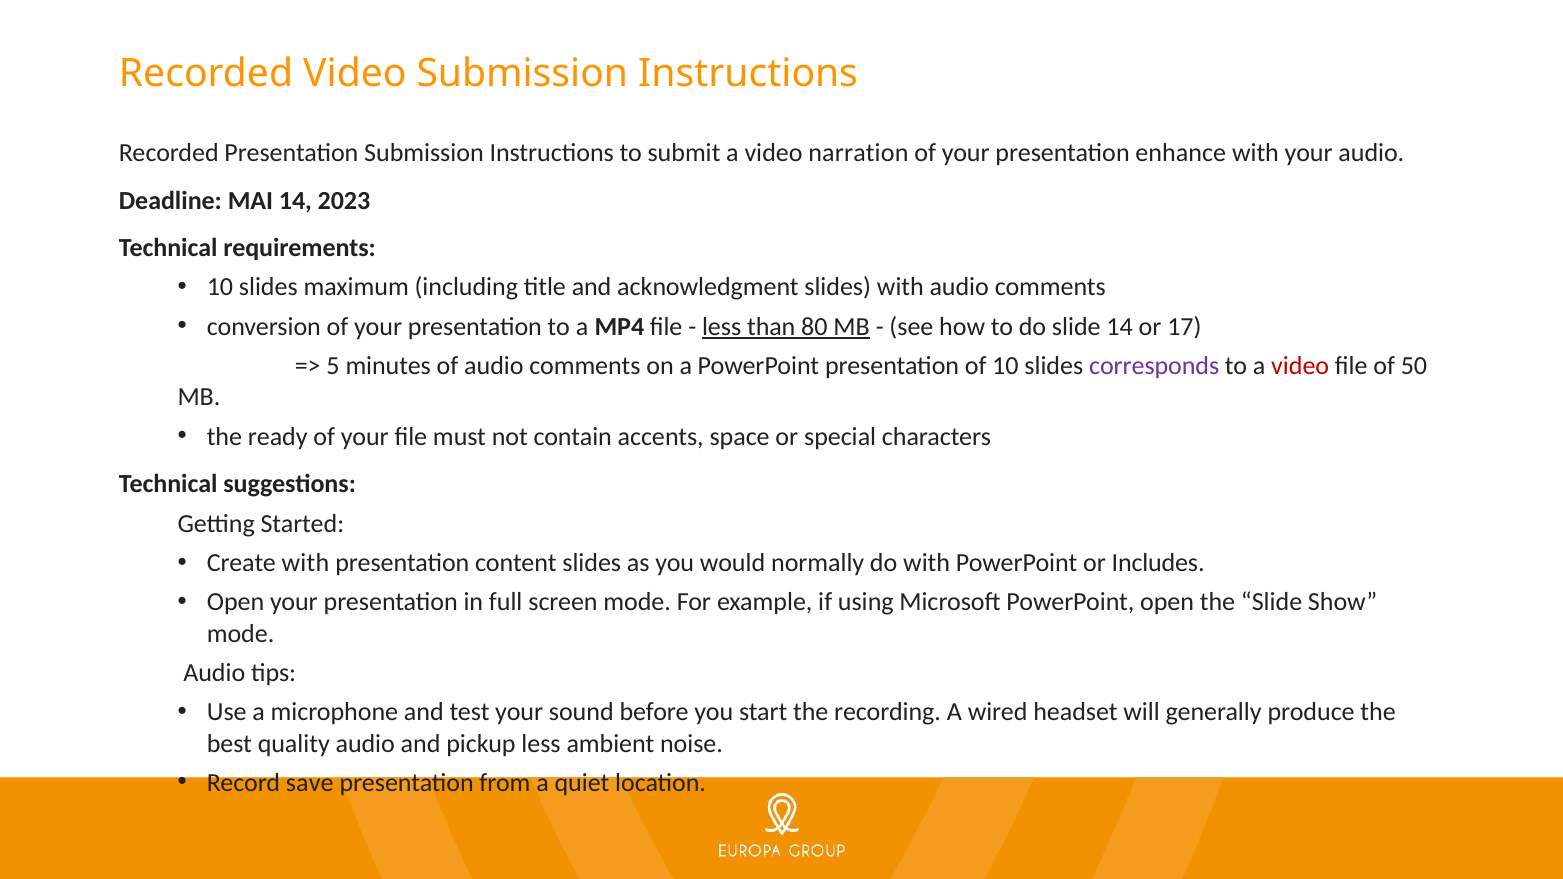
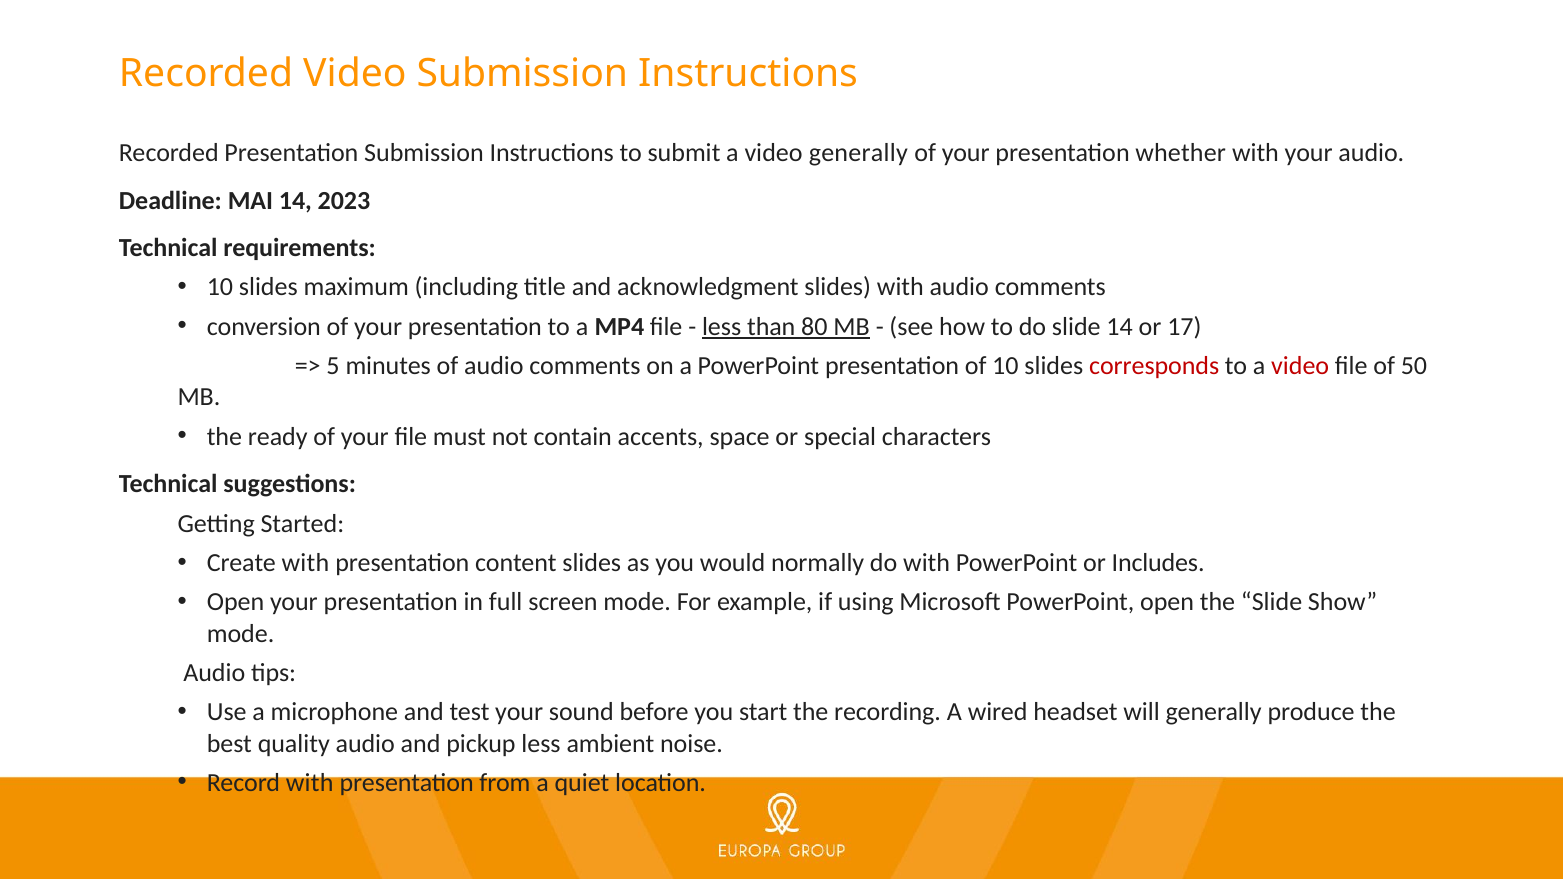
video narration: narration -> generally (858, 153)
enhance: enhance -> whether (1181, 153)
corresponds colour: purple -> red (1154, 366)
Record save: save -> with (310, 783)
